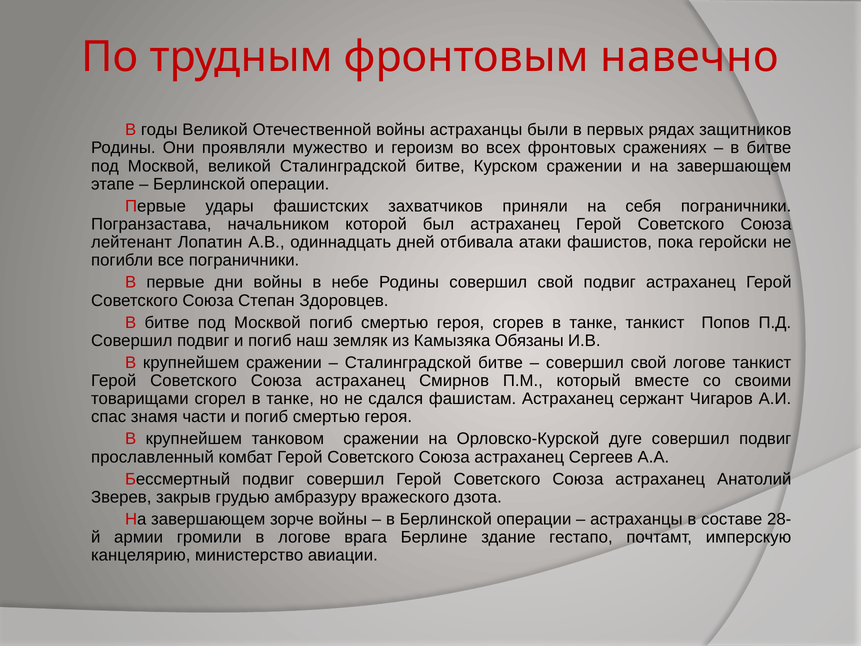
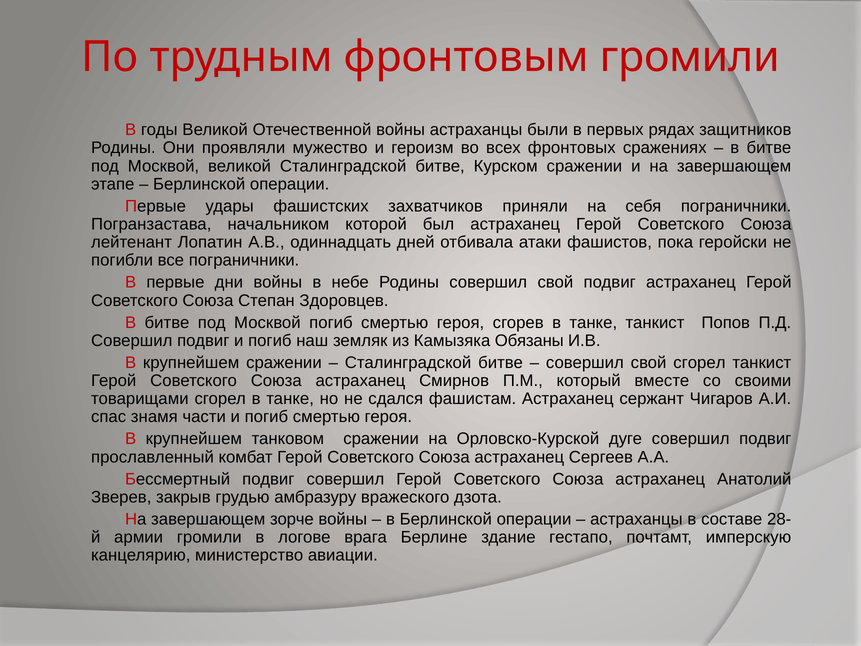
фронтовым навечно: навечно -> громили (690, 57)
свой логове: логове -> сгорел (699, 362)
